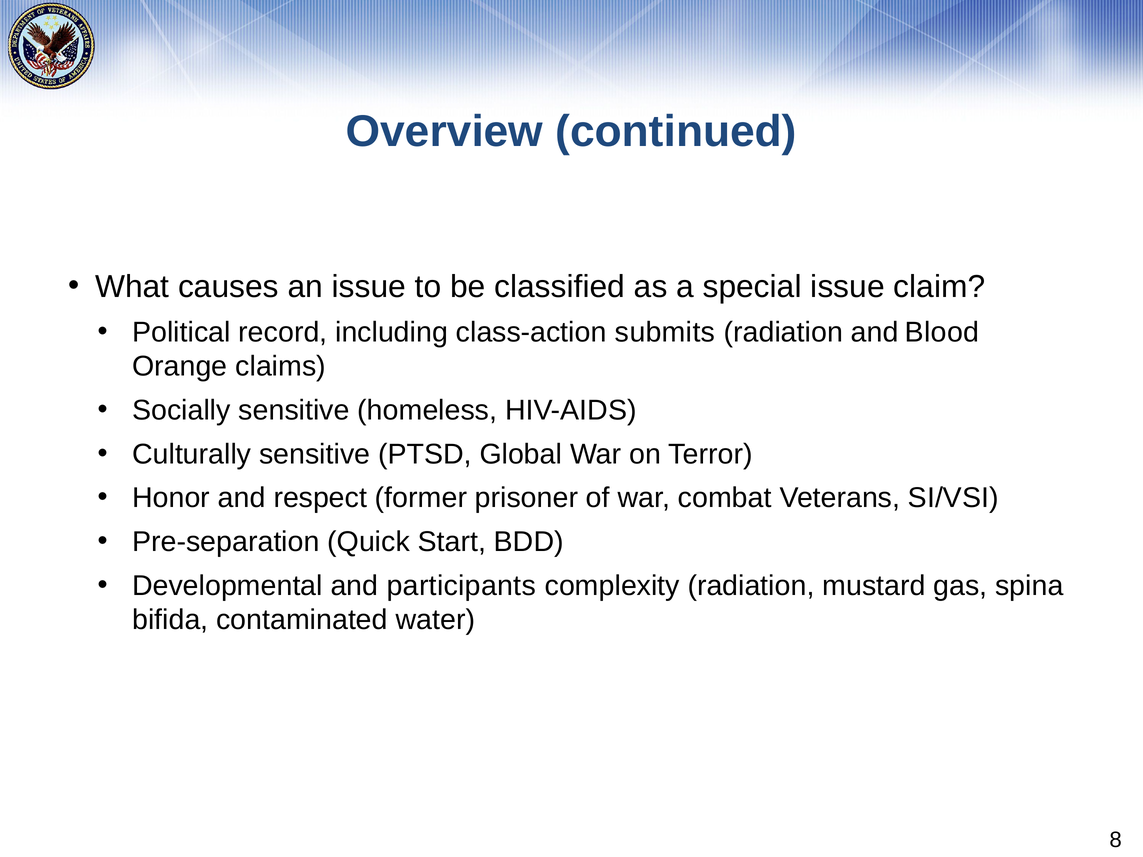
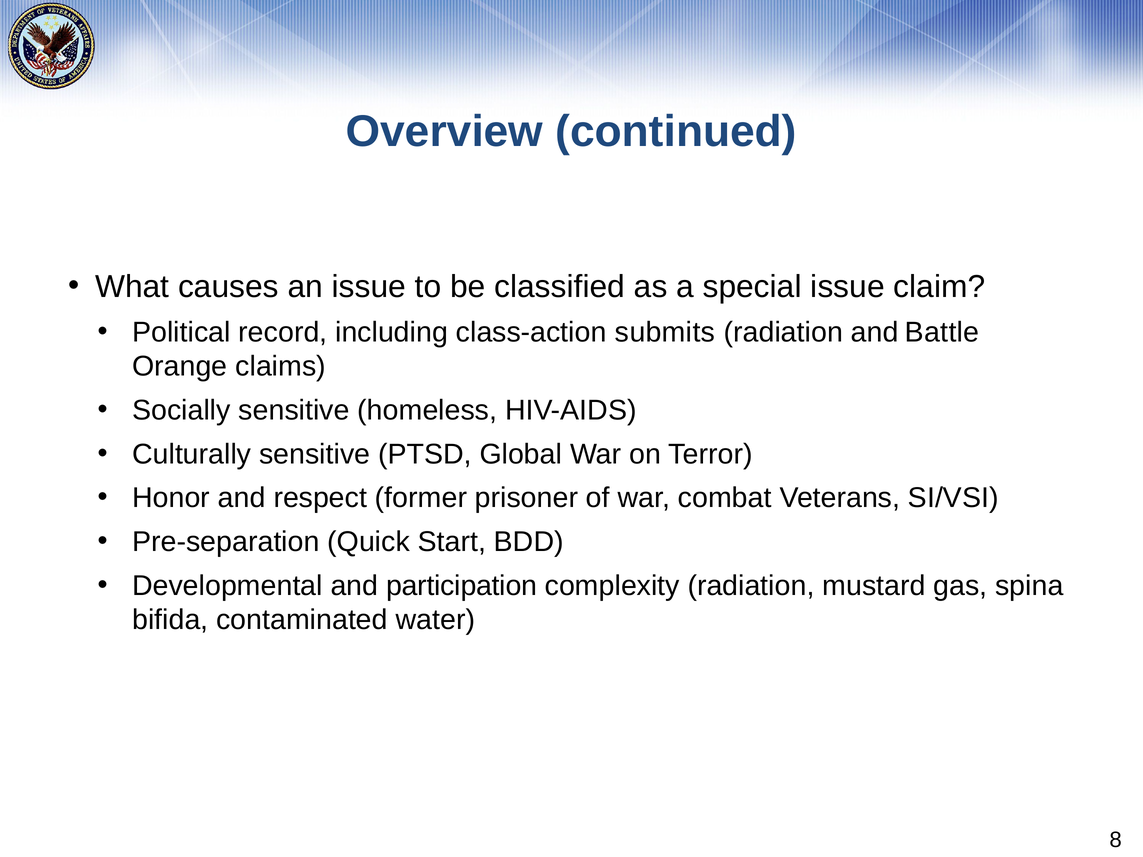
Blood: Blood -> Battle (942, 332)
participants: participants -> participation (462, 586)
